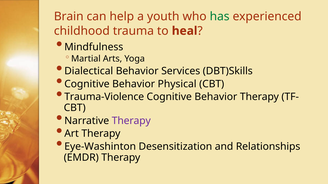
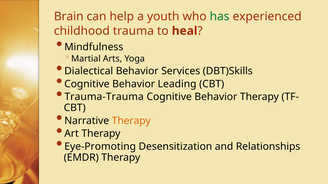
Physical: Physical -> Leading (177, 84)
Trauma-Violence: Trauma-Violence -> Trauma-Trauma (104, 97)
Therapy colour: purple -> orange (131, 121)
Eye-Washinton: Eye-Washinton -> Eye-Promoting (100, 147)
